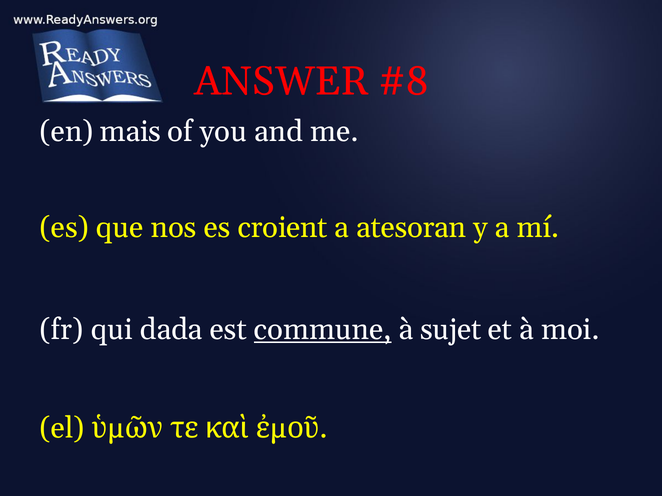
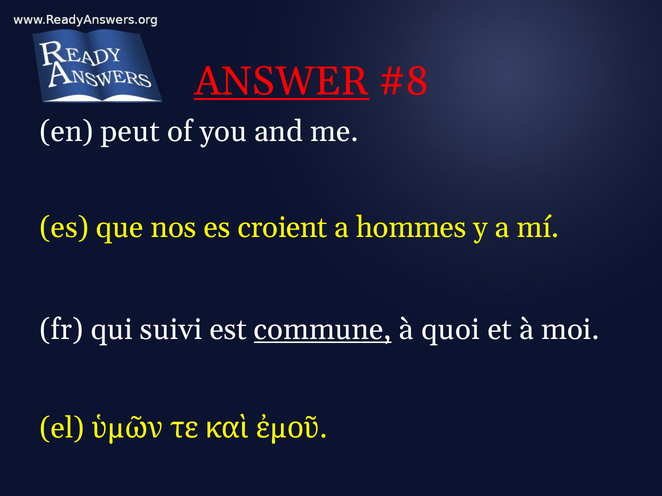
ANSWER underline: none -> present (282, 82)
mais: mais -> peut (130, 132)
atesoran: atesoran -> hommes (411, 228)
dada: dada -> suivi (171, 330)
sujet: sujet -> quoi (450, 330)
